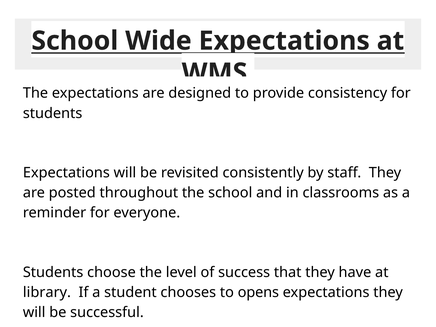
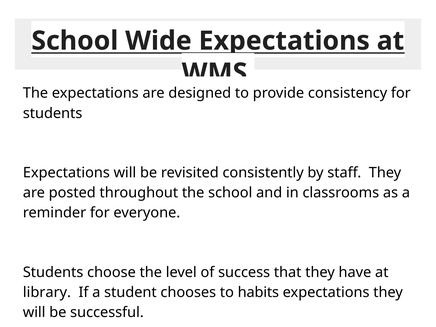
opens: opens -> habits (258, 292)
